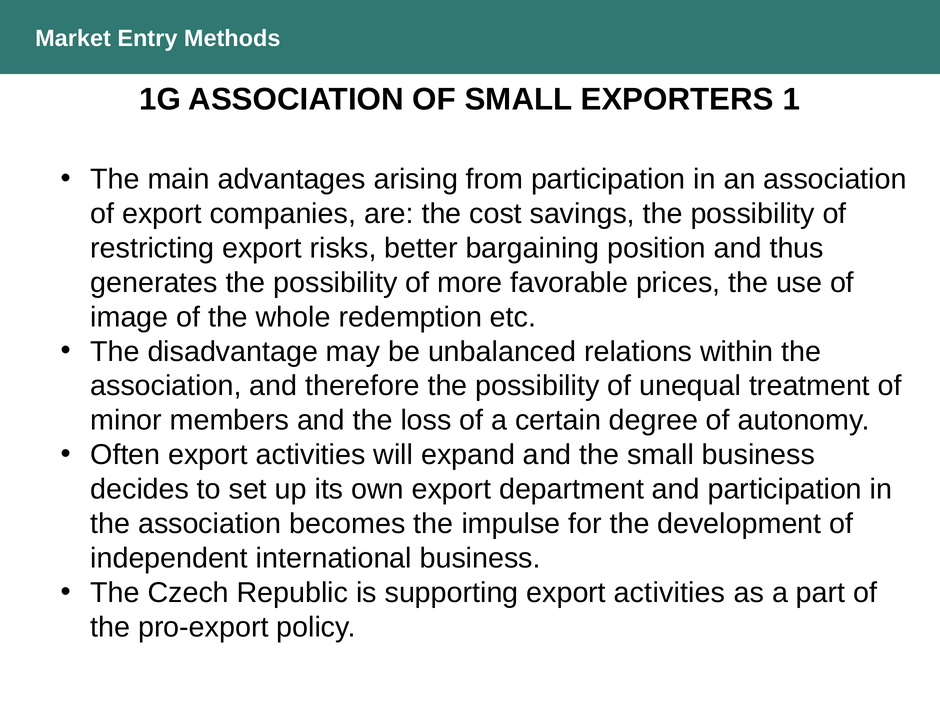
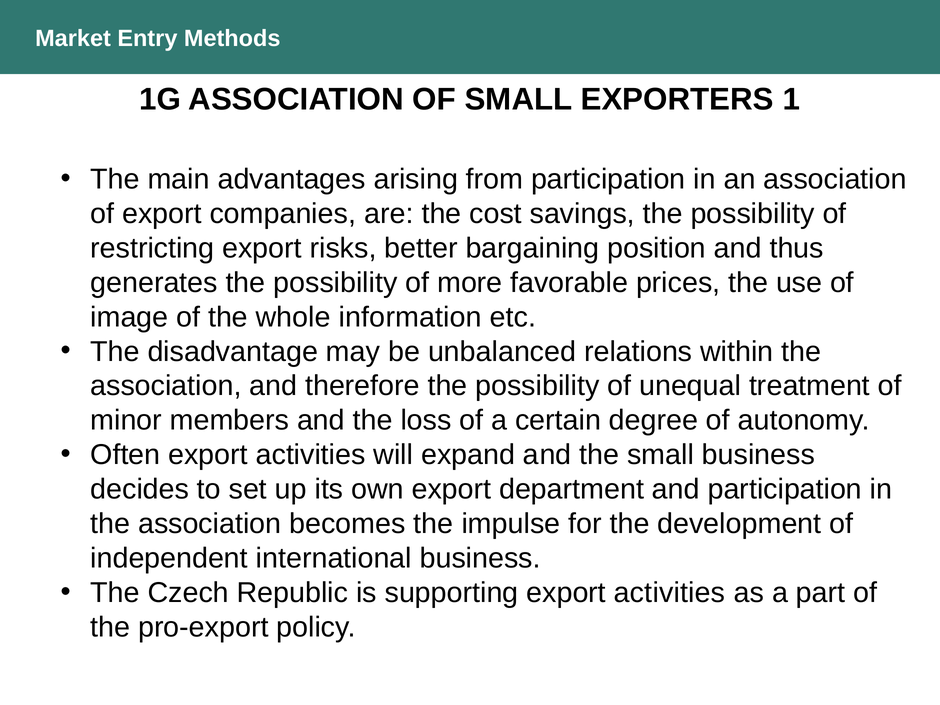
redemption: redemption -> information (410, 317)
